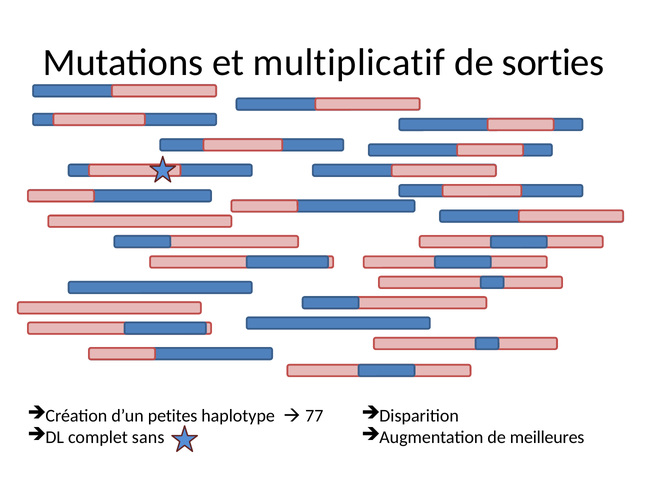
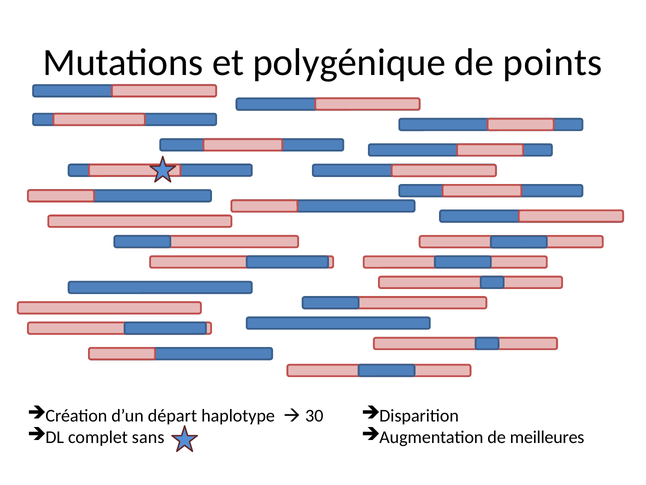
multiplicatif: multiplicatif -> polygénique (349, 62)
sorties: sorties -> points (553, 62)
petites: petites -> départ (172, 415)
77: 77 -> 30 (314, 415)
